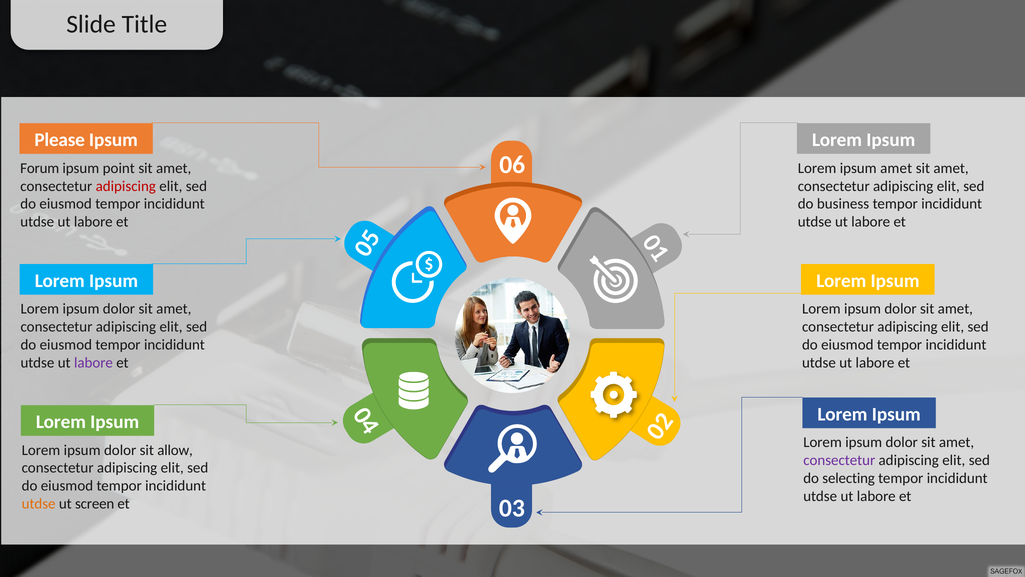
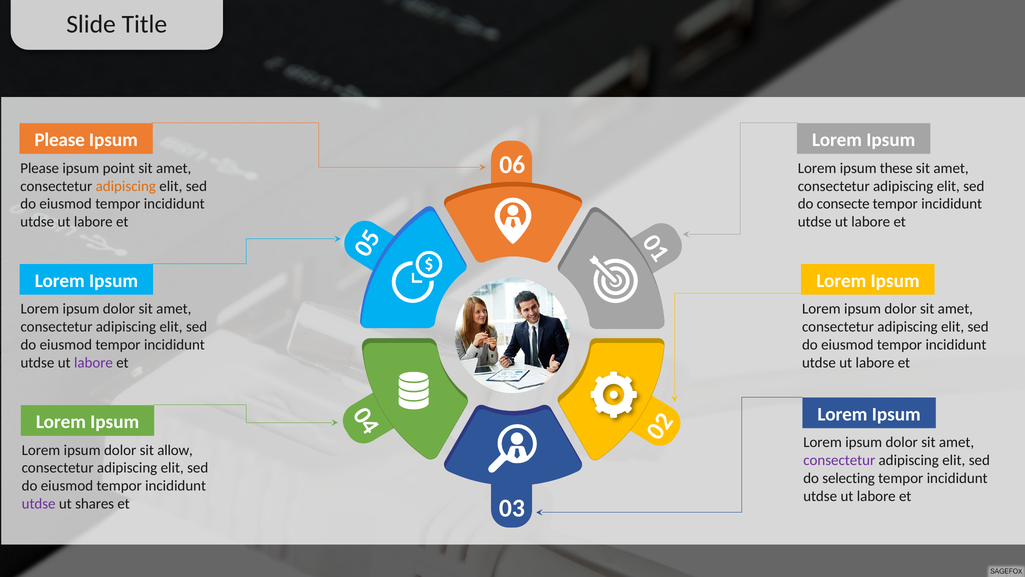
Forum: Forum -> Please (40, 168)
ipsum amet: amet -> these (896, 168)
adipiscing colour: red -> orange (126, 186)
business: business -> consecte (843, 204)
utdse colour: orange -> purple (39, 504)
screen: screen -> shares (95, 504)
